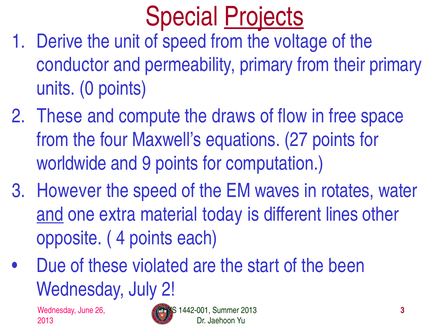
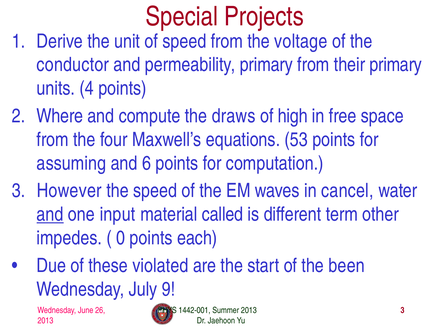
Projects underline: present -> none (264, 17)
0: 0 -> 4 (87, 88)
These: These -> Where (60, 116)
flow: flow -> high (293, 116)
27: 27 -> 53 (296, 139)
worldwide: worldwide -> assuming (71, 163)
9: 9 -> 6 (146, 163)
rotates: rotates -> cancel (347, 191)
extra: extra -> input (118, 214)
today: today -> called (223, 214)
lines: lines -> term (342, 214)
opposite: opposite -> impedes (69, 238)
4: 4 -> 0 (121, 238)
July 2: 2 -> 9 (169, 289)
